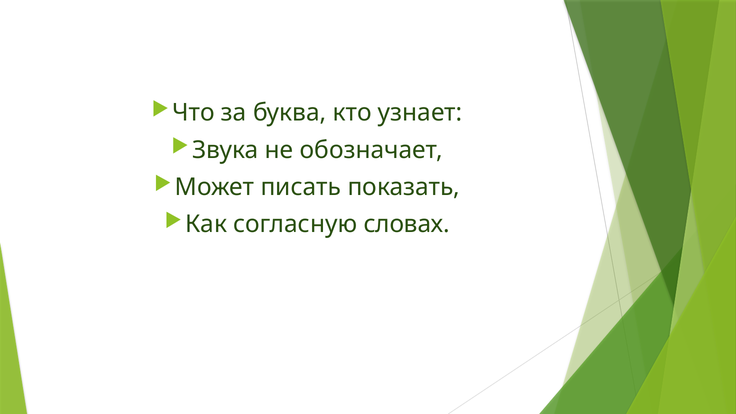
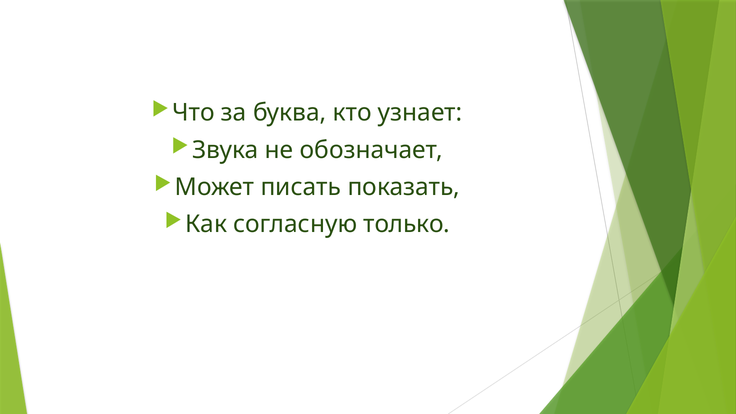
словах: словах -> только (407, 224)
